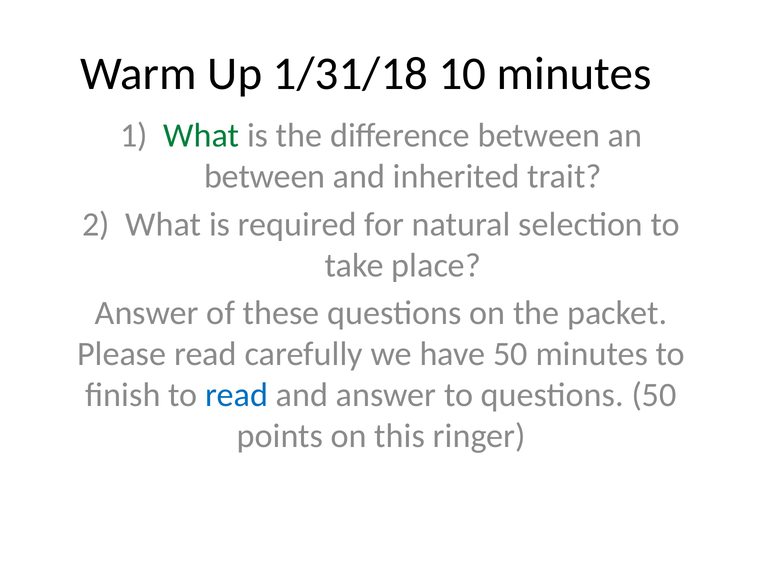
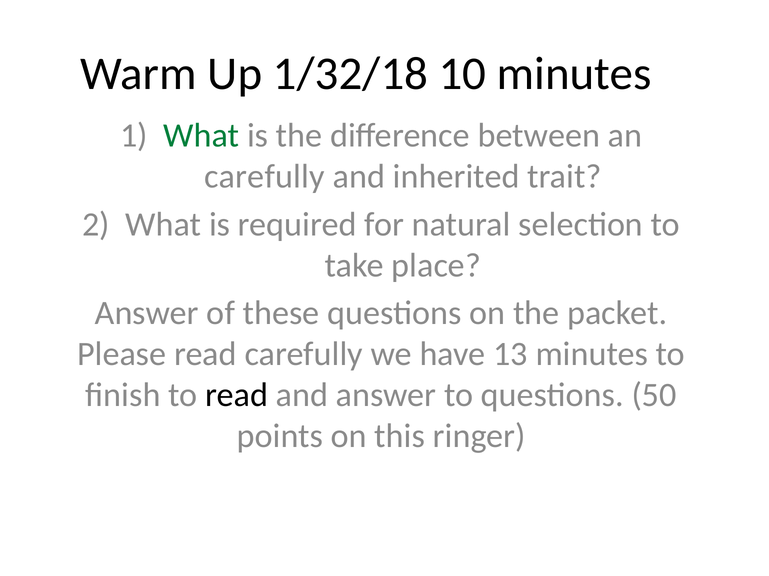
1/31/18: 1/31/18 -> 1/32/18 (350, 74)
between: between -> carefully (265, 177)
have 50: 50 -> 13 (510, 354)
read colour: blue -> black (237, 396)
